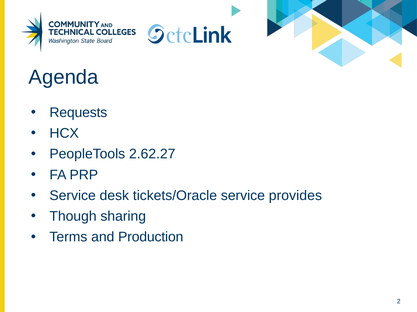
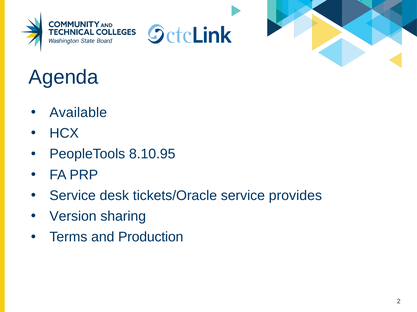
Requests: Requests -> Available (78, 113)
2.62.27: 2.62.27 -> 8.10.95 (152, 154)
Though: Though -> Version (73, 217)
